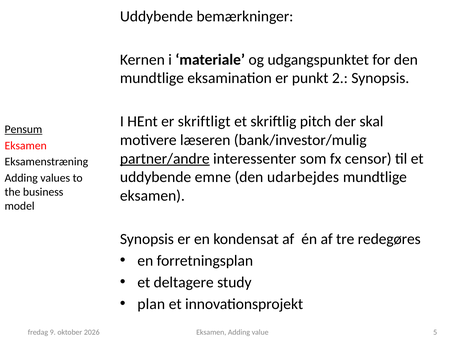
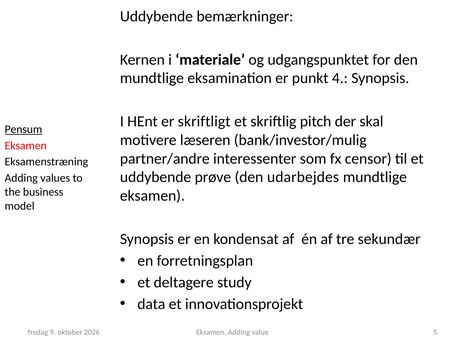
2: 2 -> 4 (340, 78)
partner/andre underline: present -> none (165, 159)
emne: emne -> prøve (213, 178)
redegøres: redegøres -> sekundær (389, 240)
plan: plan -> data (151, 305)
